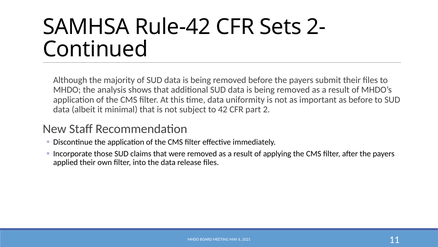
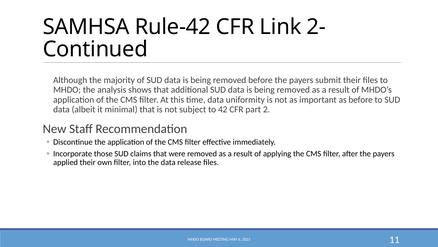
Sets: Sets -> Link (281, 27)
